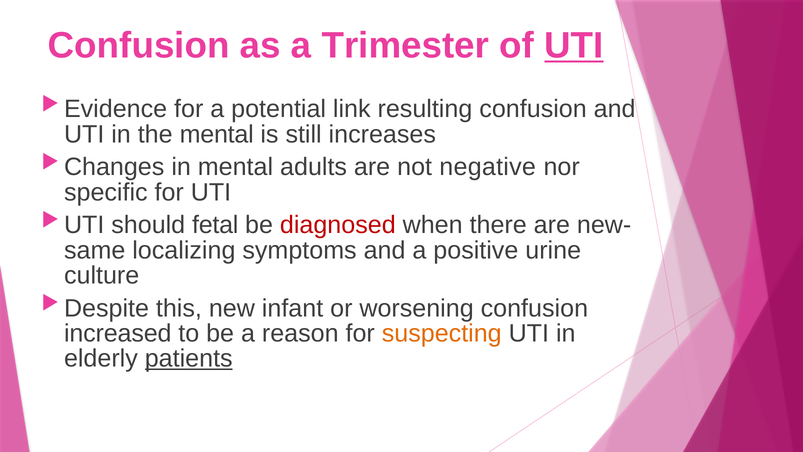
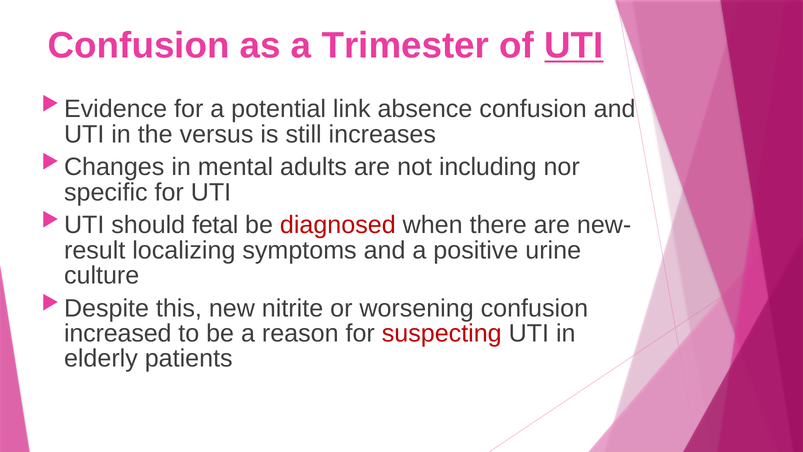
resulting: resulting -> absence (425, 109)
the mental: mental -> versus (217, 134)
negative: negative -> including (488, 167)
same: same -> result (95, 250)
infant: infant -> nitrite (293, 308)
suspecting colour: orange -> red (442, 333)
patients underline: present -> none (189, 358)
